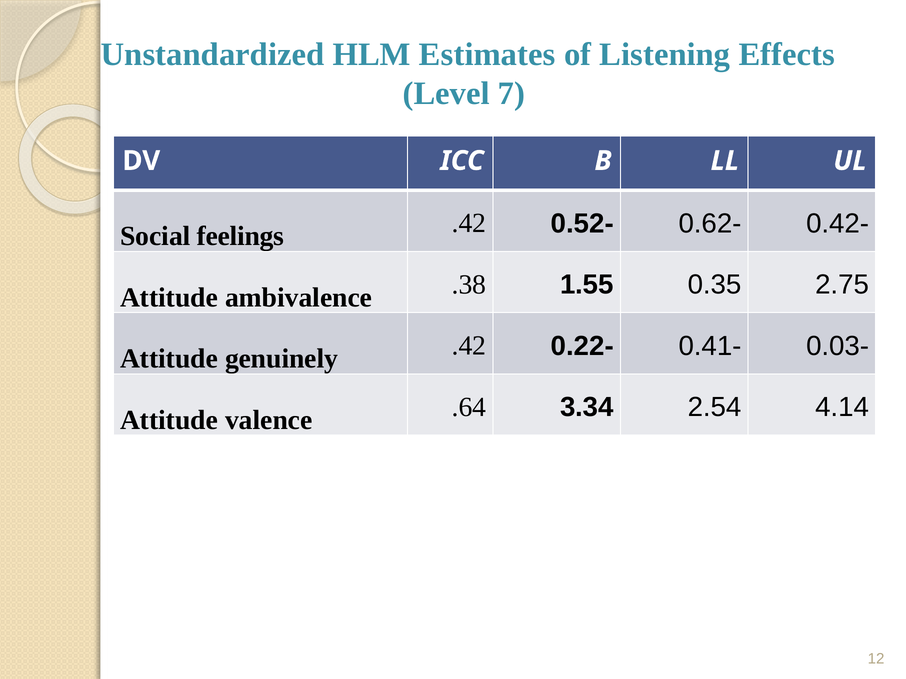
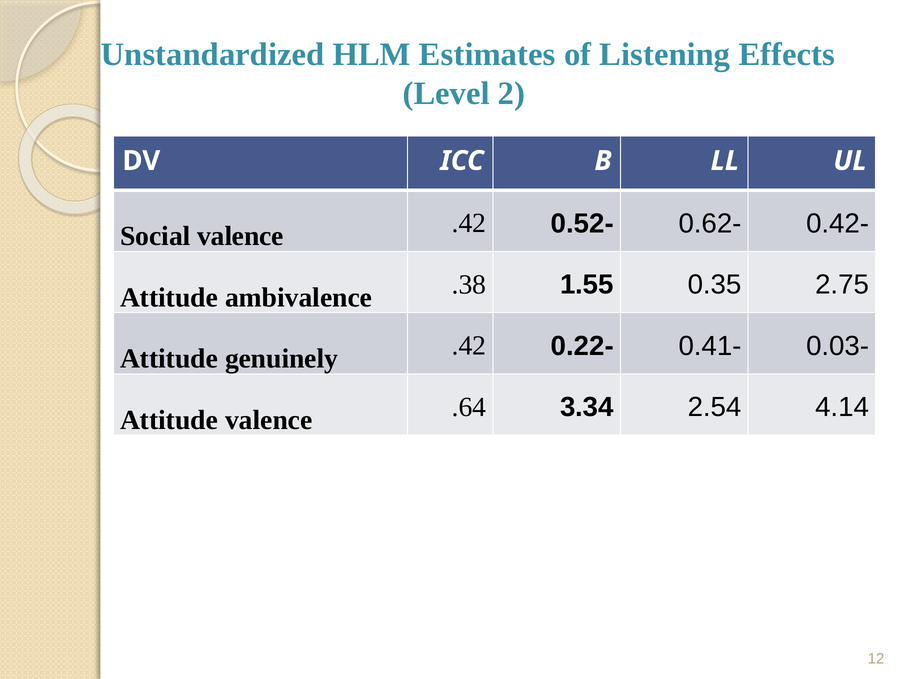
7: 7 -> 2 (512, 94)
Social feelings: feelings -> valence (240, 236)
